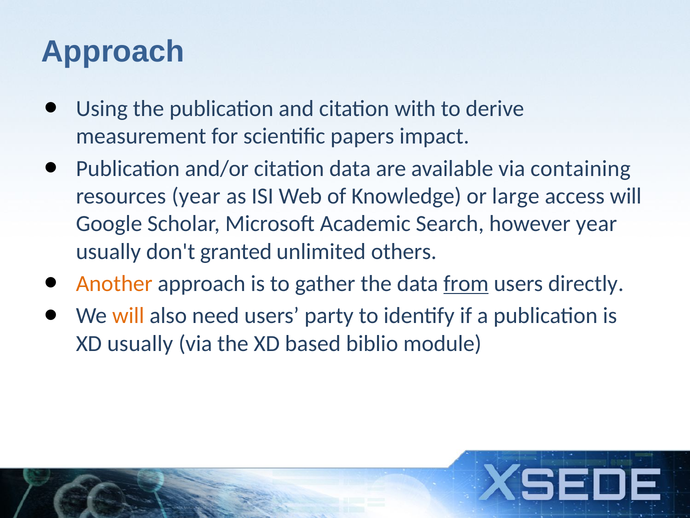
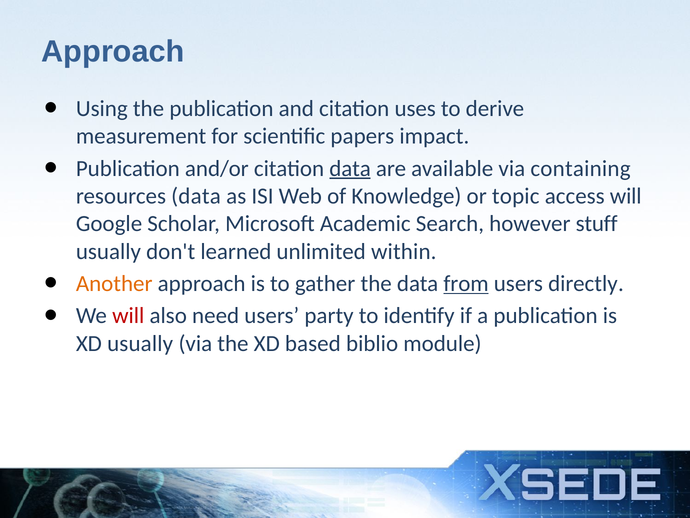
with: with -> uses (415, 109)
data underline: none -> present (350, 168)
resources year: year -> data (196, 196)
large: large -> topic (516, 196)
however year: year -> stuff (597, 224)
granted: granted -> learned (236, 251)
others: others -> within (404, 251)
will colour: orange -> red (128, 316)
